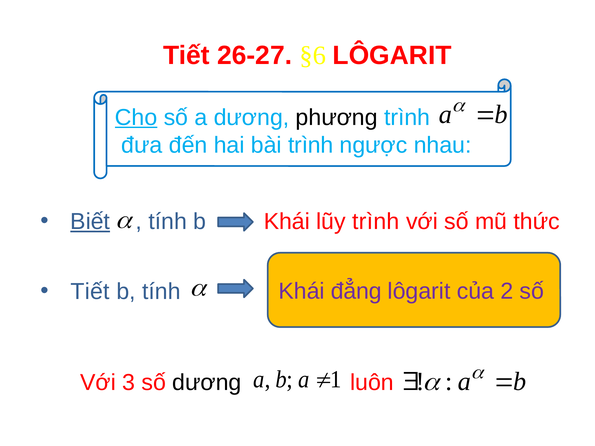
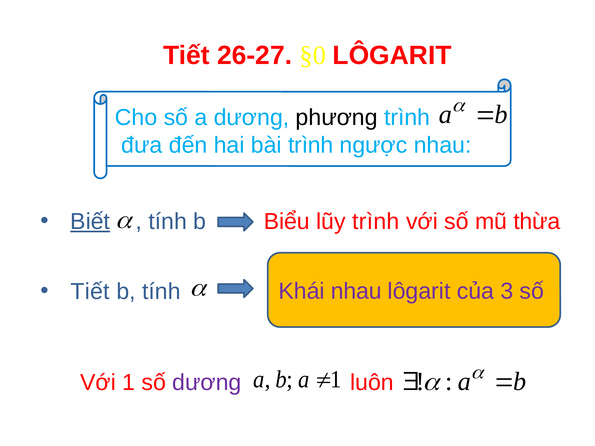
§6: §6 -> §0 (313, 55)
Cho underline: present -> none (136, 118)
Khái: Khái -> Biểu (287, 222)
thức: thức -> thừa (537, 222)
Khái đẳng: đẳng -> nhau (356, 291)
2: 2 -> 3 (507, 291)
Với 3: 3 -> 1 (129, 383)
dương colour: black -> purple (207, 383)
